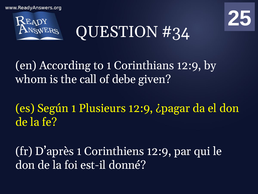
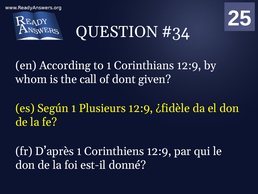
debe: debe -> dont (124, 79)
¿pagar: ¿pagar -> ¿fidèle (173, 108)
